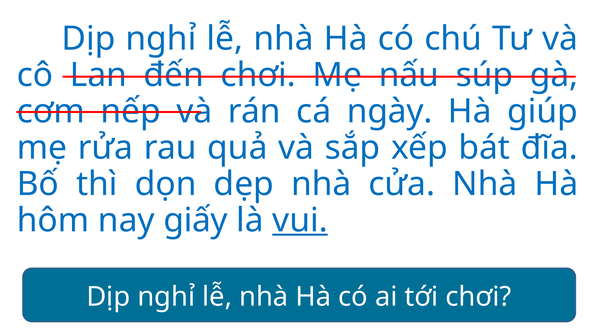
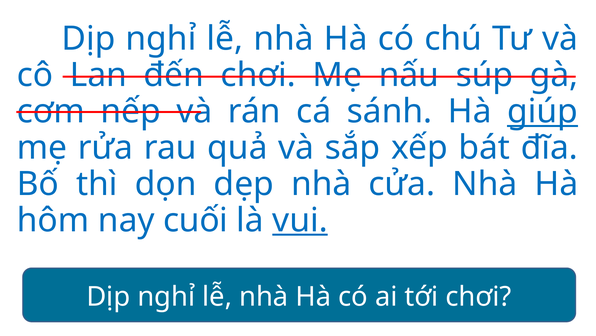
ngày: ngày -> sánh (390, 111)
giúp underline: none -> present (543, 111)
giấy: giấy -> cuối (196, 220)
